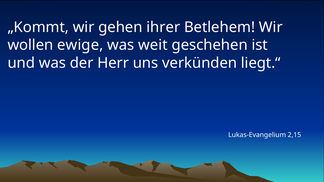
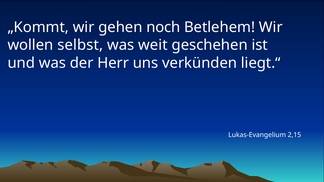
ihrer: ihrer -> noch (163, 27)
ewige: ewige -> selbst (80, 45)
